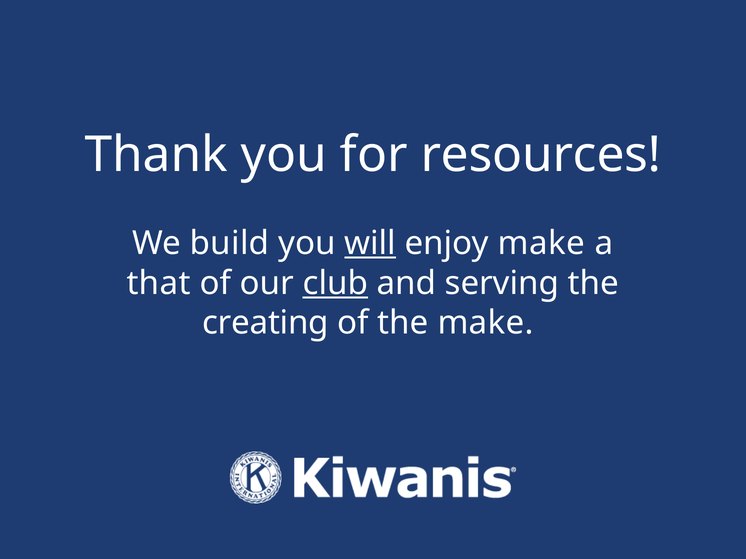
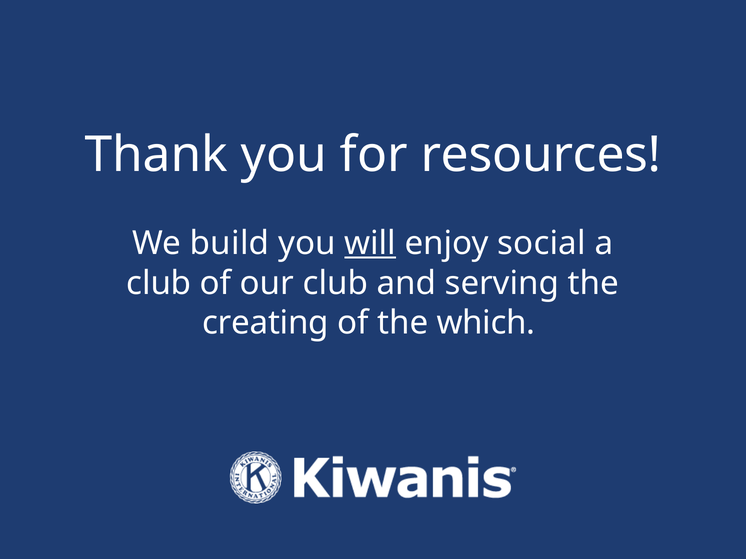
enjoy make: make -> social (542, 244)
that: that -> club (159, 283)
club underline: present -> none (335, 283)
the make: make -> which (486, 323)
